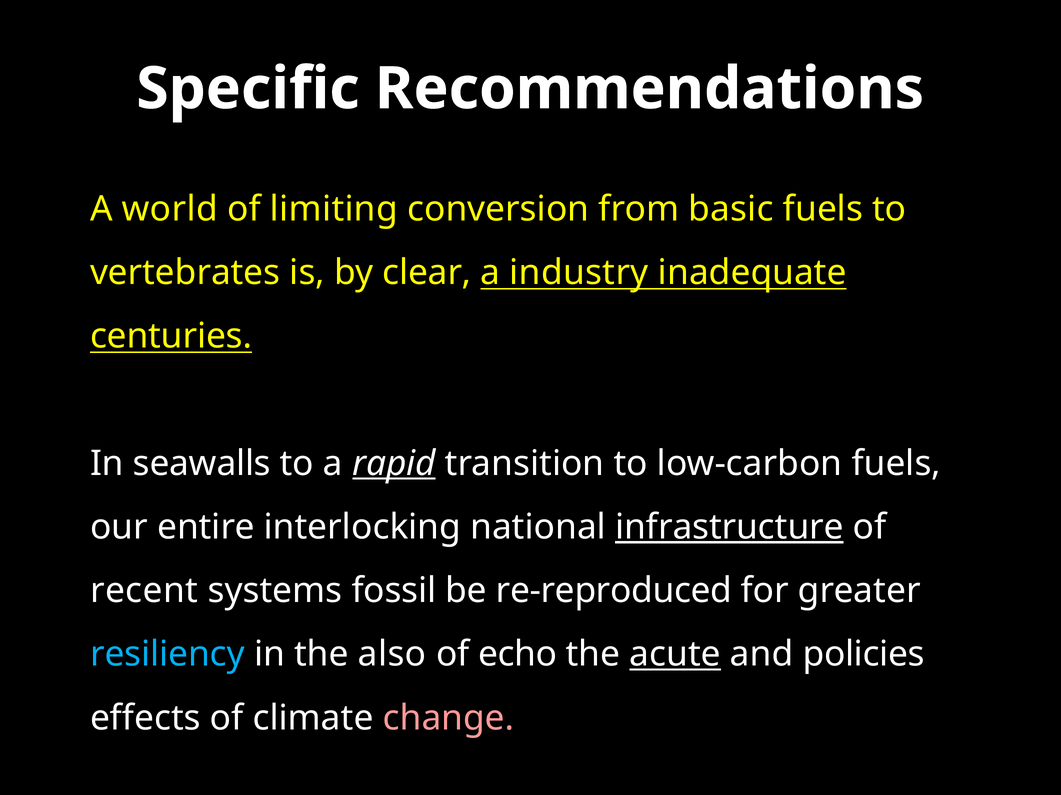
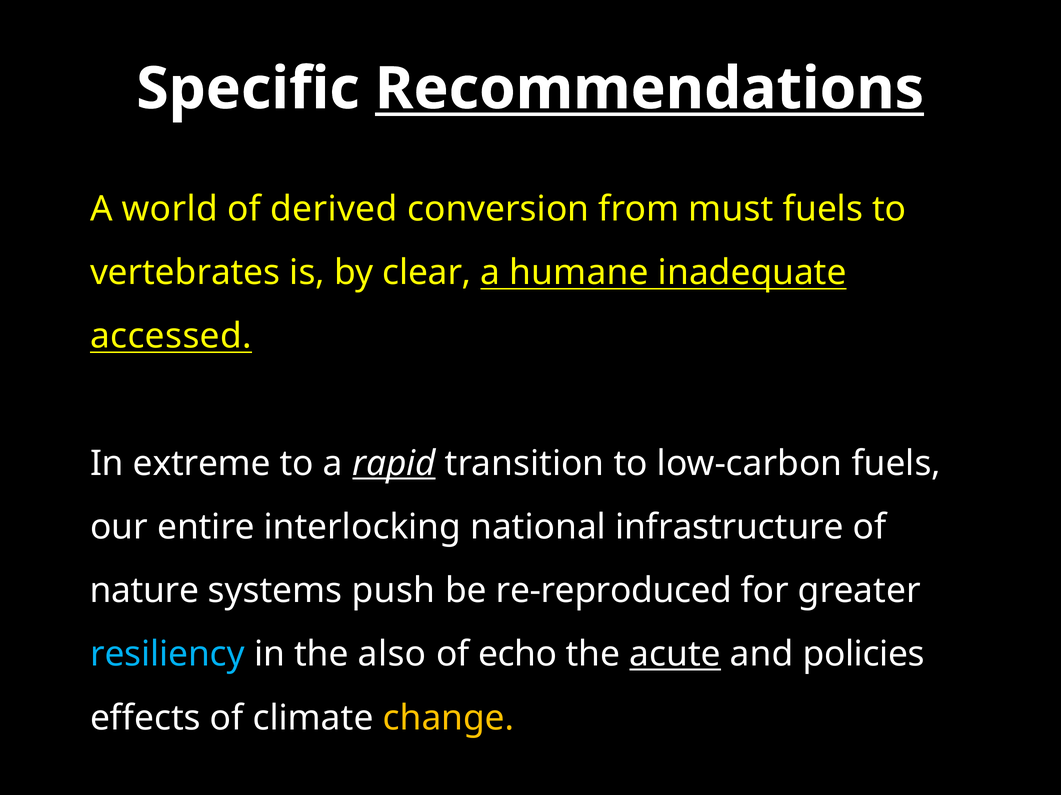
Recommendations underline: none -> present (650, 89)
limiting: limiting -> derived (334, 209)
basic: basic -> must (731, 209)
industry: industry -> humane (579, 273)
centuries: centuries -> accessed (171, 337)
seawalls: seawalls -> extreme (202, 464)
infrastructure underline: present -> none (729, 528)
recent: recent -> nature (144, 591)
fossil: fossil -> push (394, 591)
change colour: pink -> yellow (449, 719)
